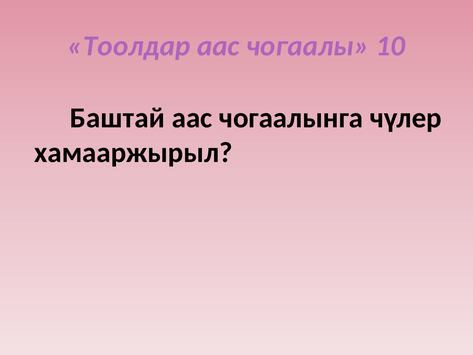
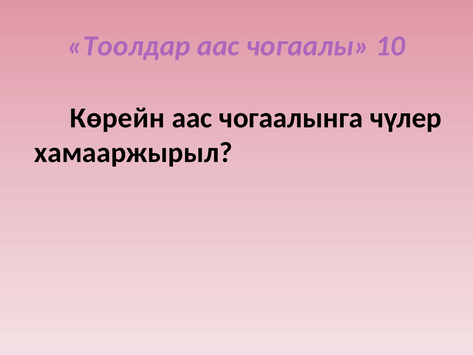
Баштай: Баштай -> Көрейн (117, 118)
